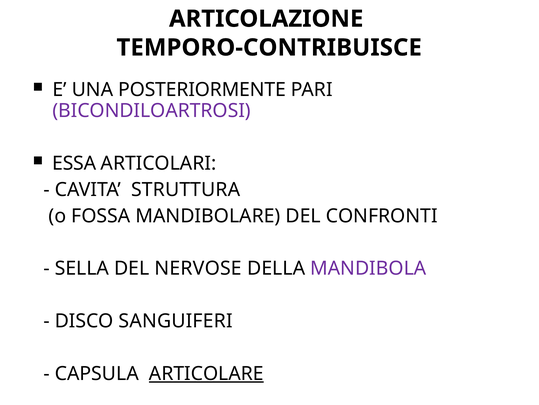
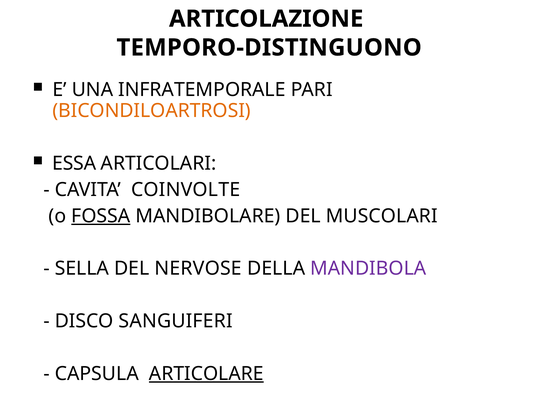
TEMPORO-CONTRIBUISCE: TEMPORO-CONTRIBUISCE -> TEMPORO-DISTINGUONO (269, 48)
POSTERIORMENTE: POSTERIORMENTE -> INFRATEMPORALE (202, 89)
BICONDILOARTROSI colour: purple -> orange (152, 111)
STRUTTURA: STRUTTURA -> COINVOLTE (186, 189)
FOSSA underline: none -> present (101, 216)
CONFRONTI: CONFRONTI -> MUSCOLARI (382, 216)
